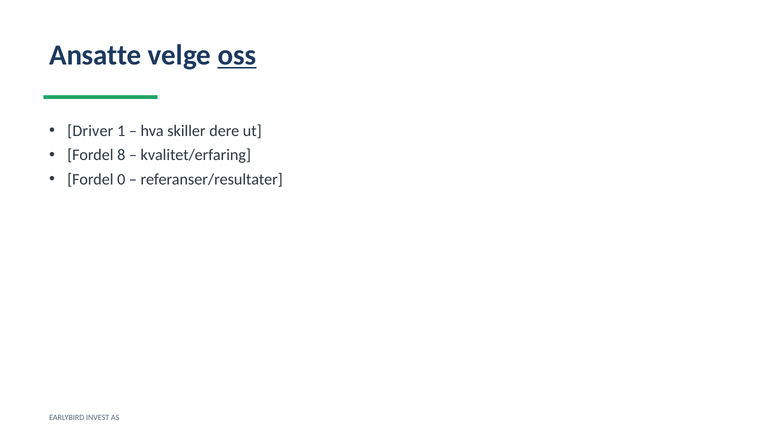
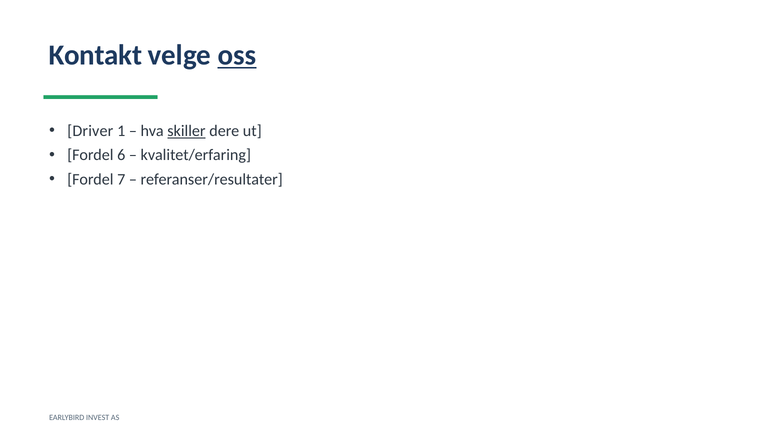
Ansatte: Ansatte -> Kontakt (95, 55)
skiller underline: none -> present (186, 131)
8: 8 -> 6 (121, 155)
0: 0 -> 7 (121, 179)
